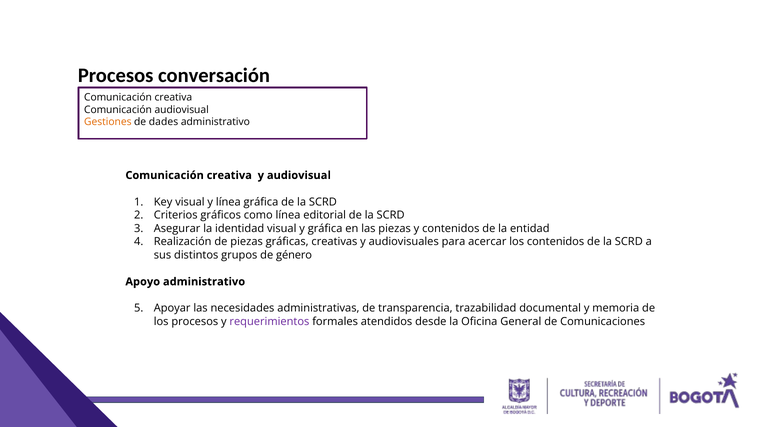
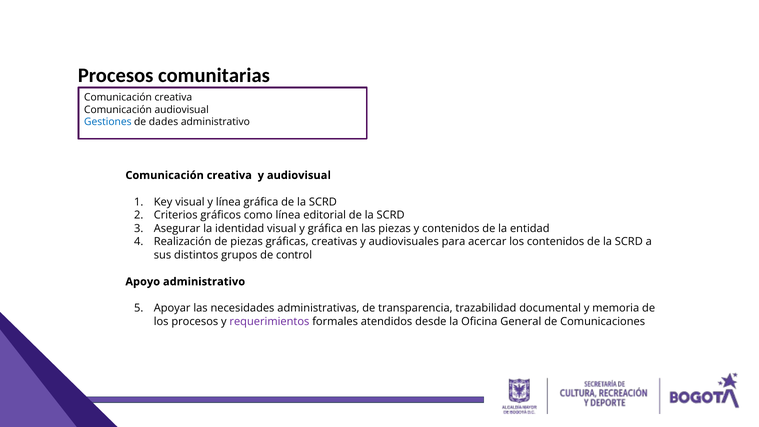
conversación: conversación -> comunitarias (214, 75)
Gestiones colour: orange -> blue (108, 122)
género: género -> control (294, 255)
